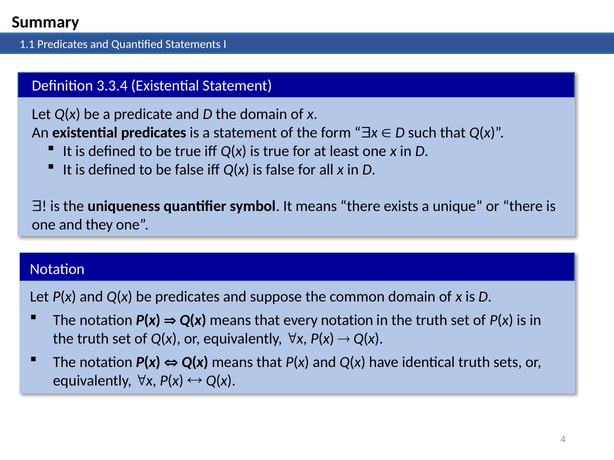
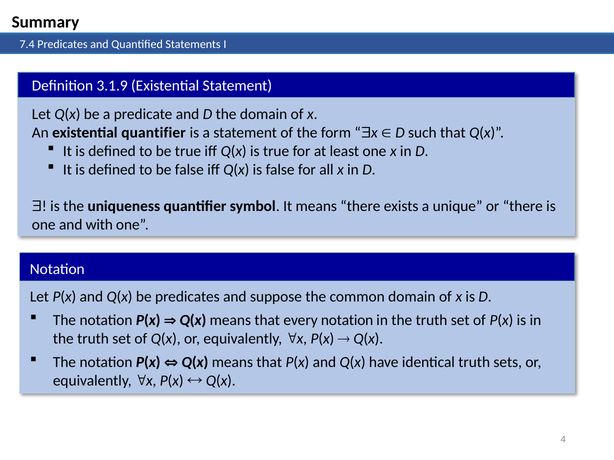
1.1: 1.1 -> 7.4 (27, 44)
3.3.4: 3.3.4 -> 3.1.9 (112, 86)
existential predicates: predicates -> quantifier (154, 133)
they: they -> with (99, 225)
